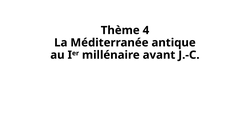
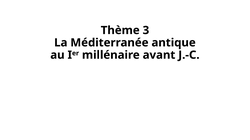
4: 4 -> 3 (146, 30)
